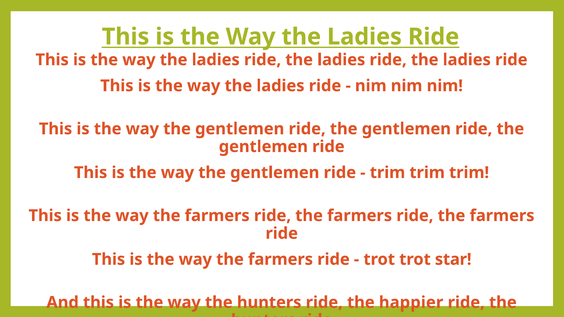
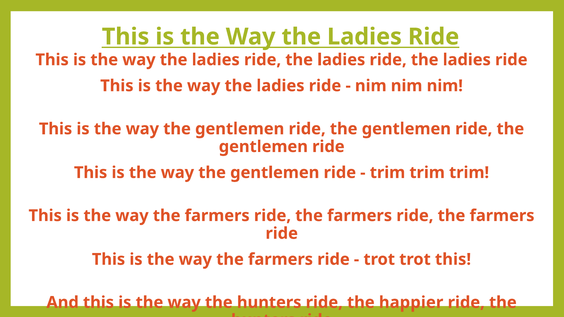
trot star: star -> this (453, 260)
